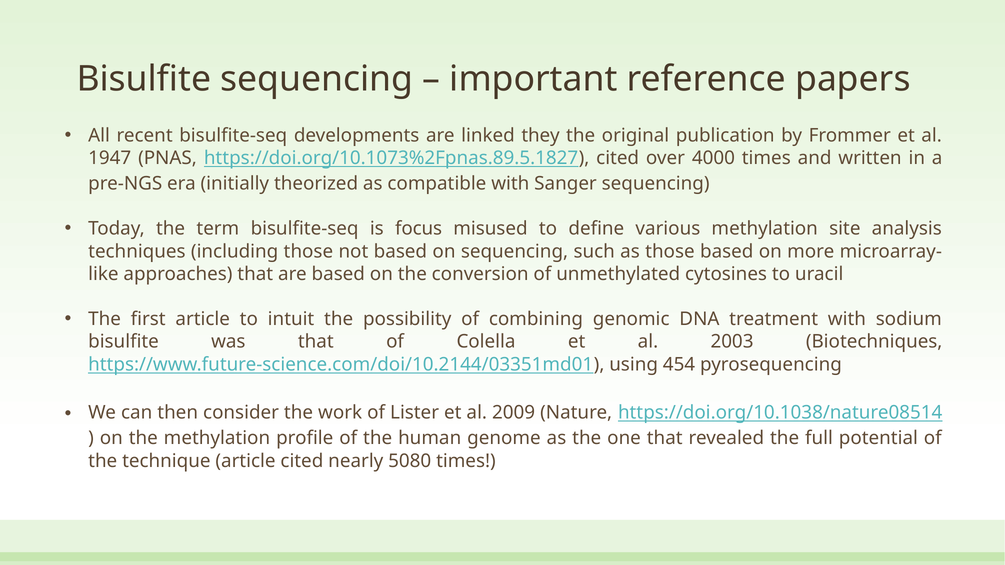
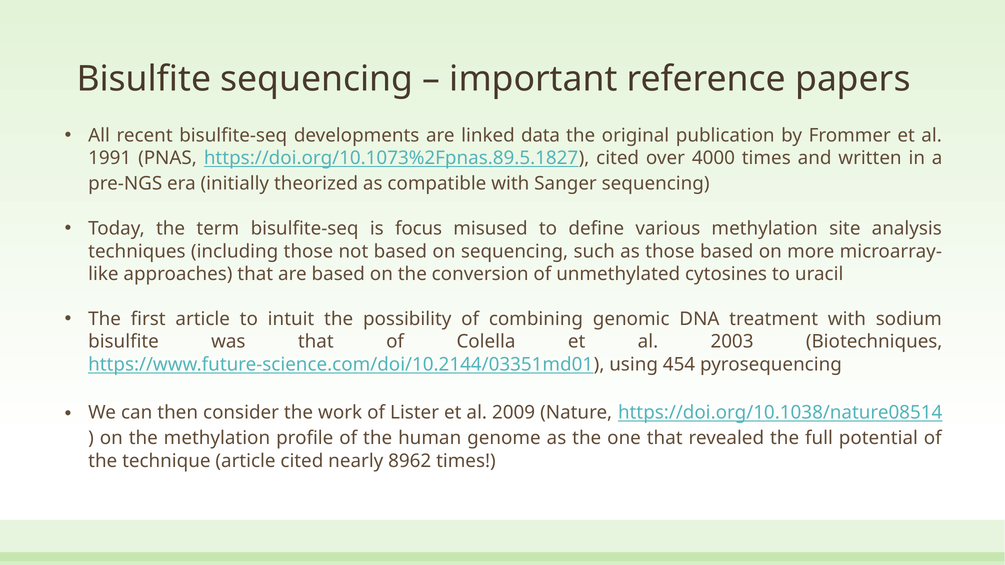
they: they -> data (541, 135)
1947: 1947 -> 1991 (110, 158)
5080: 5080 -> 8962 (410, 461)
